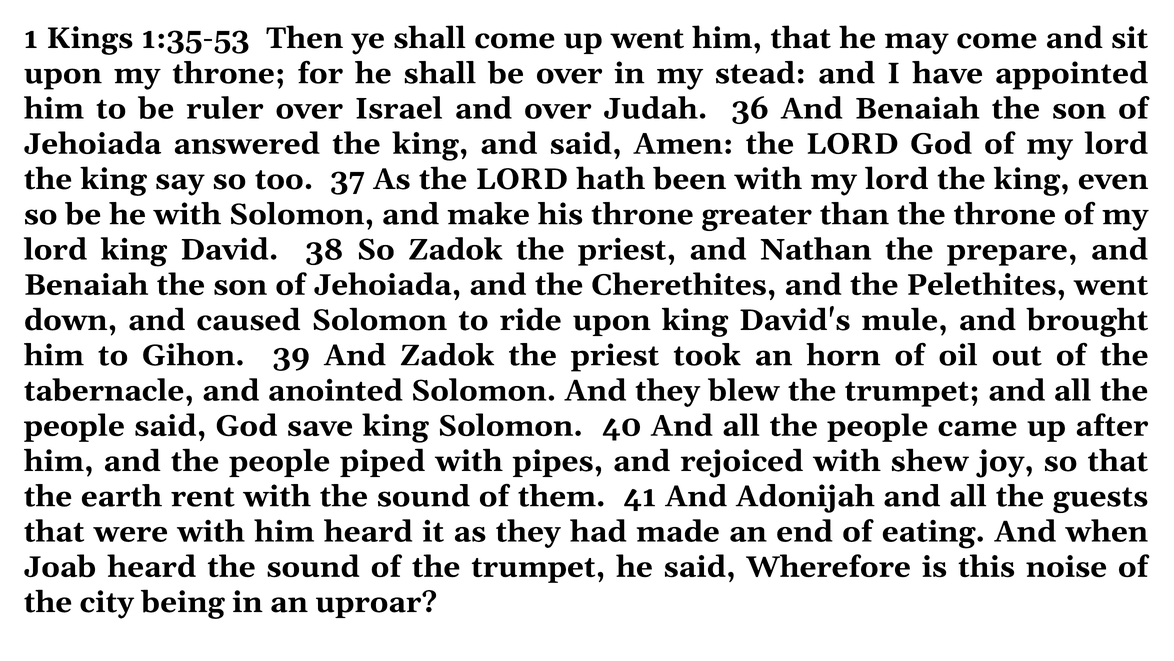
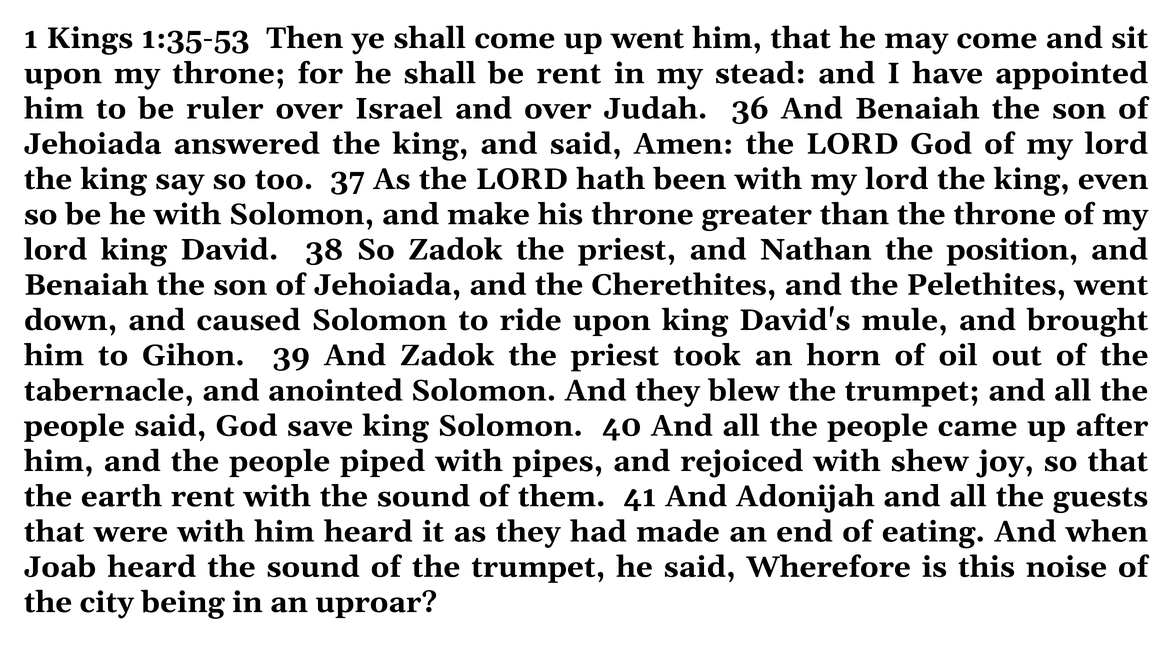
be over: over -> rent (569, 73)
prepare: prepare -> position (1012, 250)
